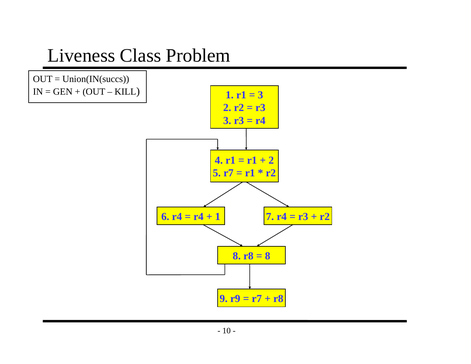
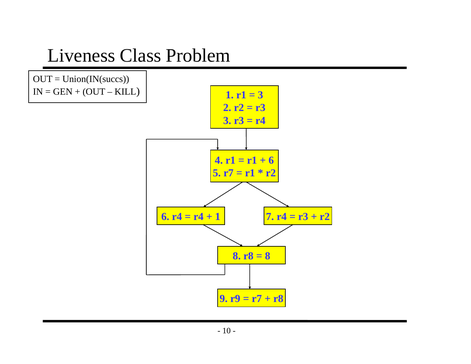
2: 2 -> 6 (271, 160)
